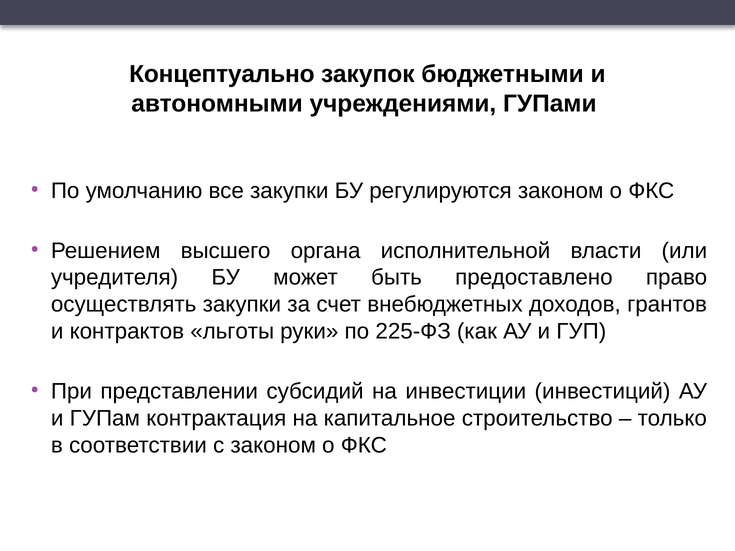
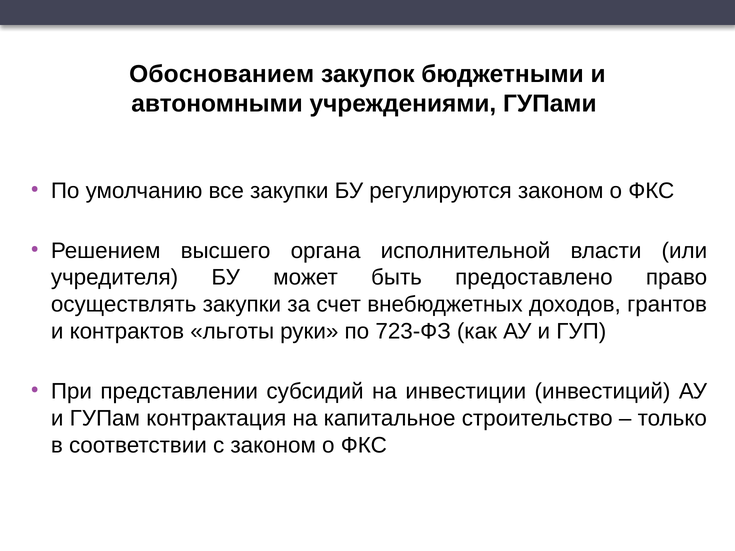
Концептуально: Концептуально -> Обоснованием (222, 74)
225-ФЗ: 225-ФЗ -> 723-ФЗ (413, 332)
